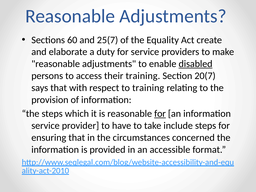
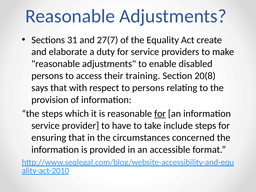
60: 60 -> 31 (72, 40)
25(7: 25(7 -> 27(7 (108, 40)
disabled underline: present -> none (196, 64)
20(7: 20(7 -> 20(8 (205, 76)
to training: training -> persons (148, 88)
